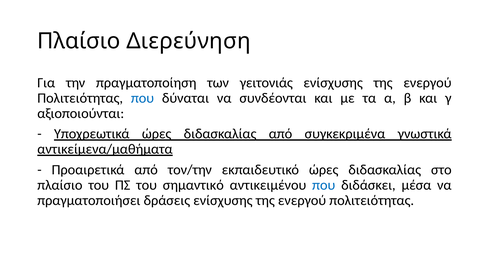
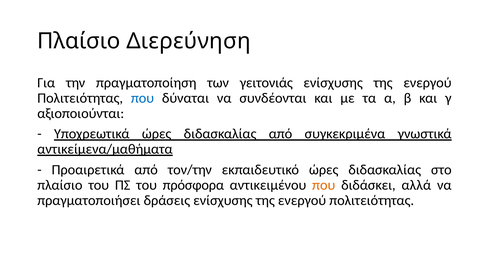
σημαντικό: σημαντικό -> πρόσφορα (193, 185)
που colour: blue -> orange (324, 185)
μέσα: μέσα -> αλλά (416, 185)
